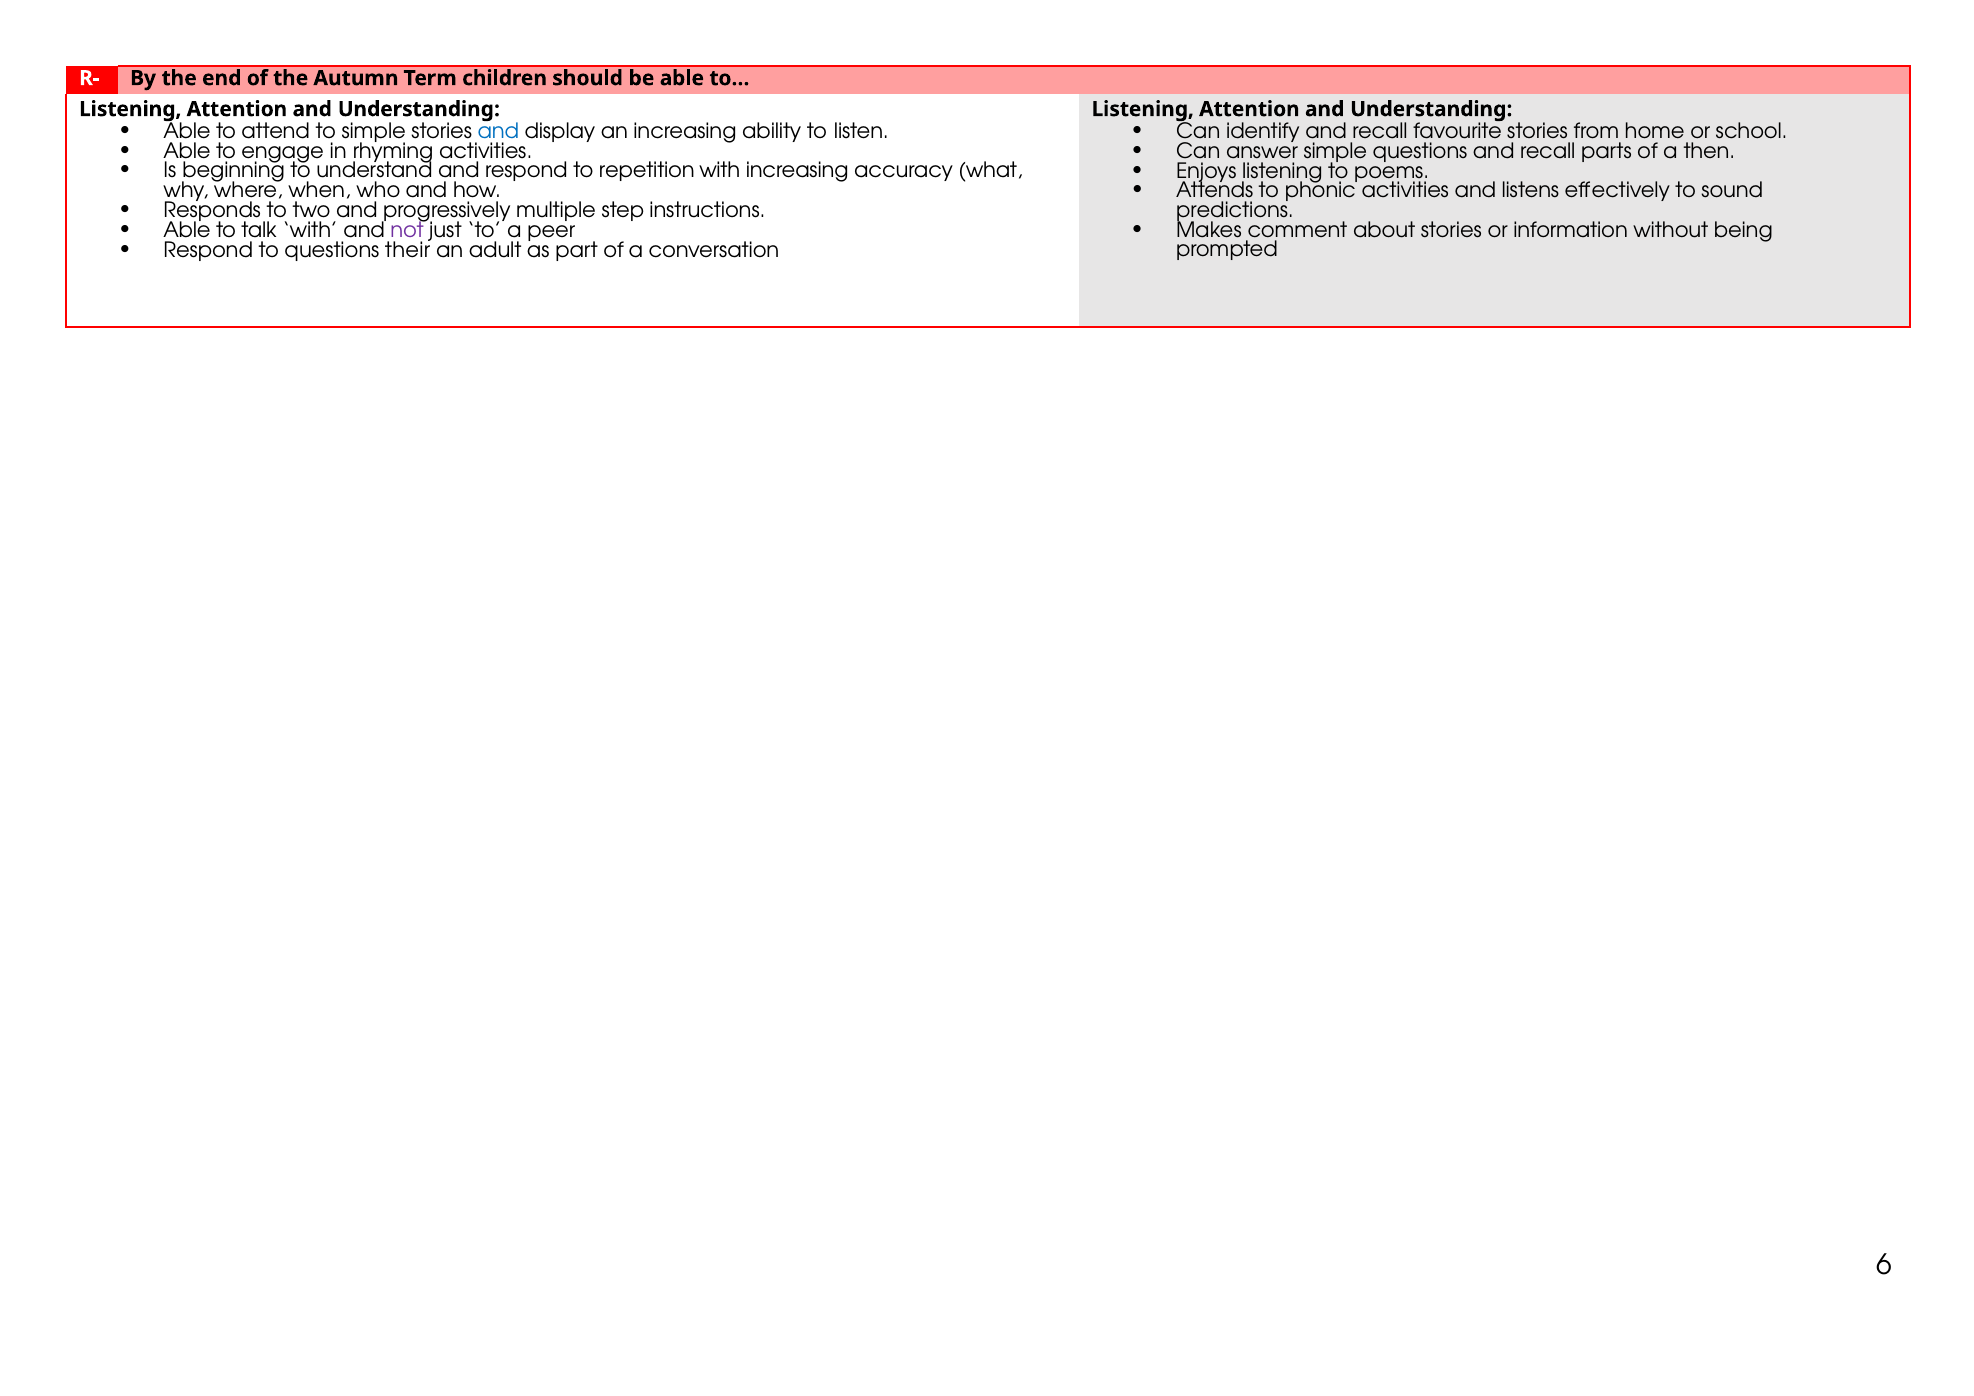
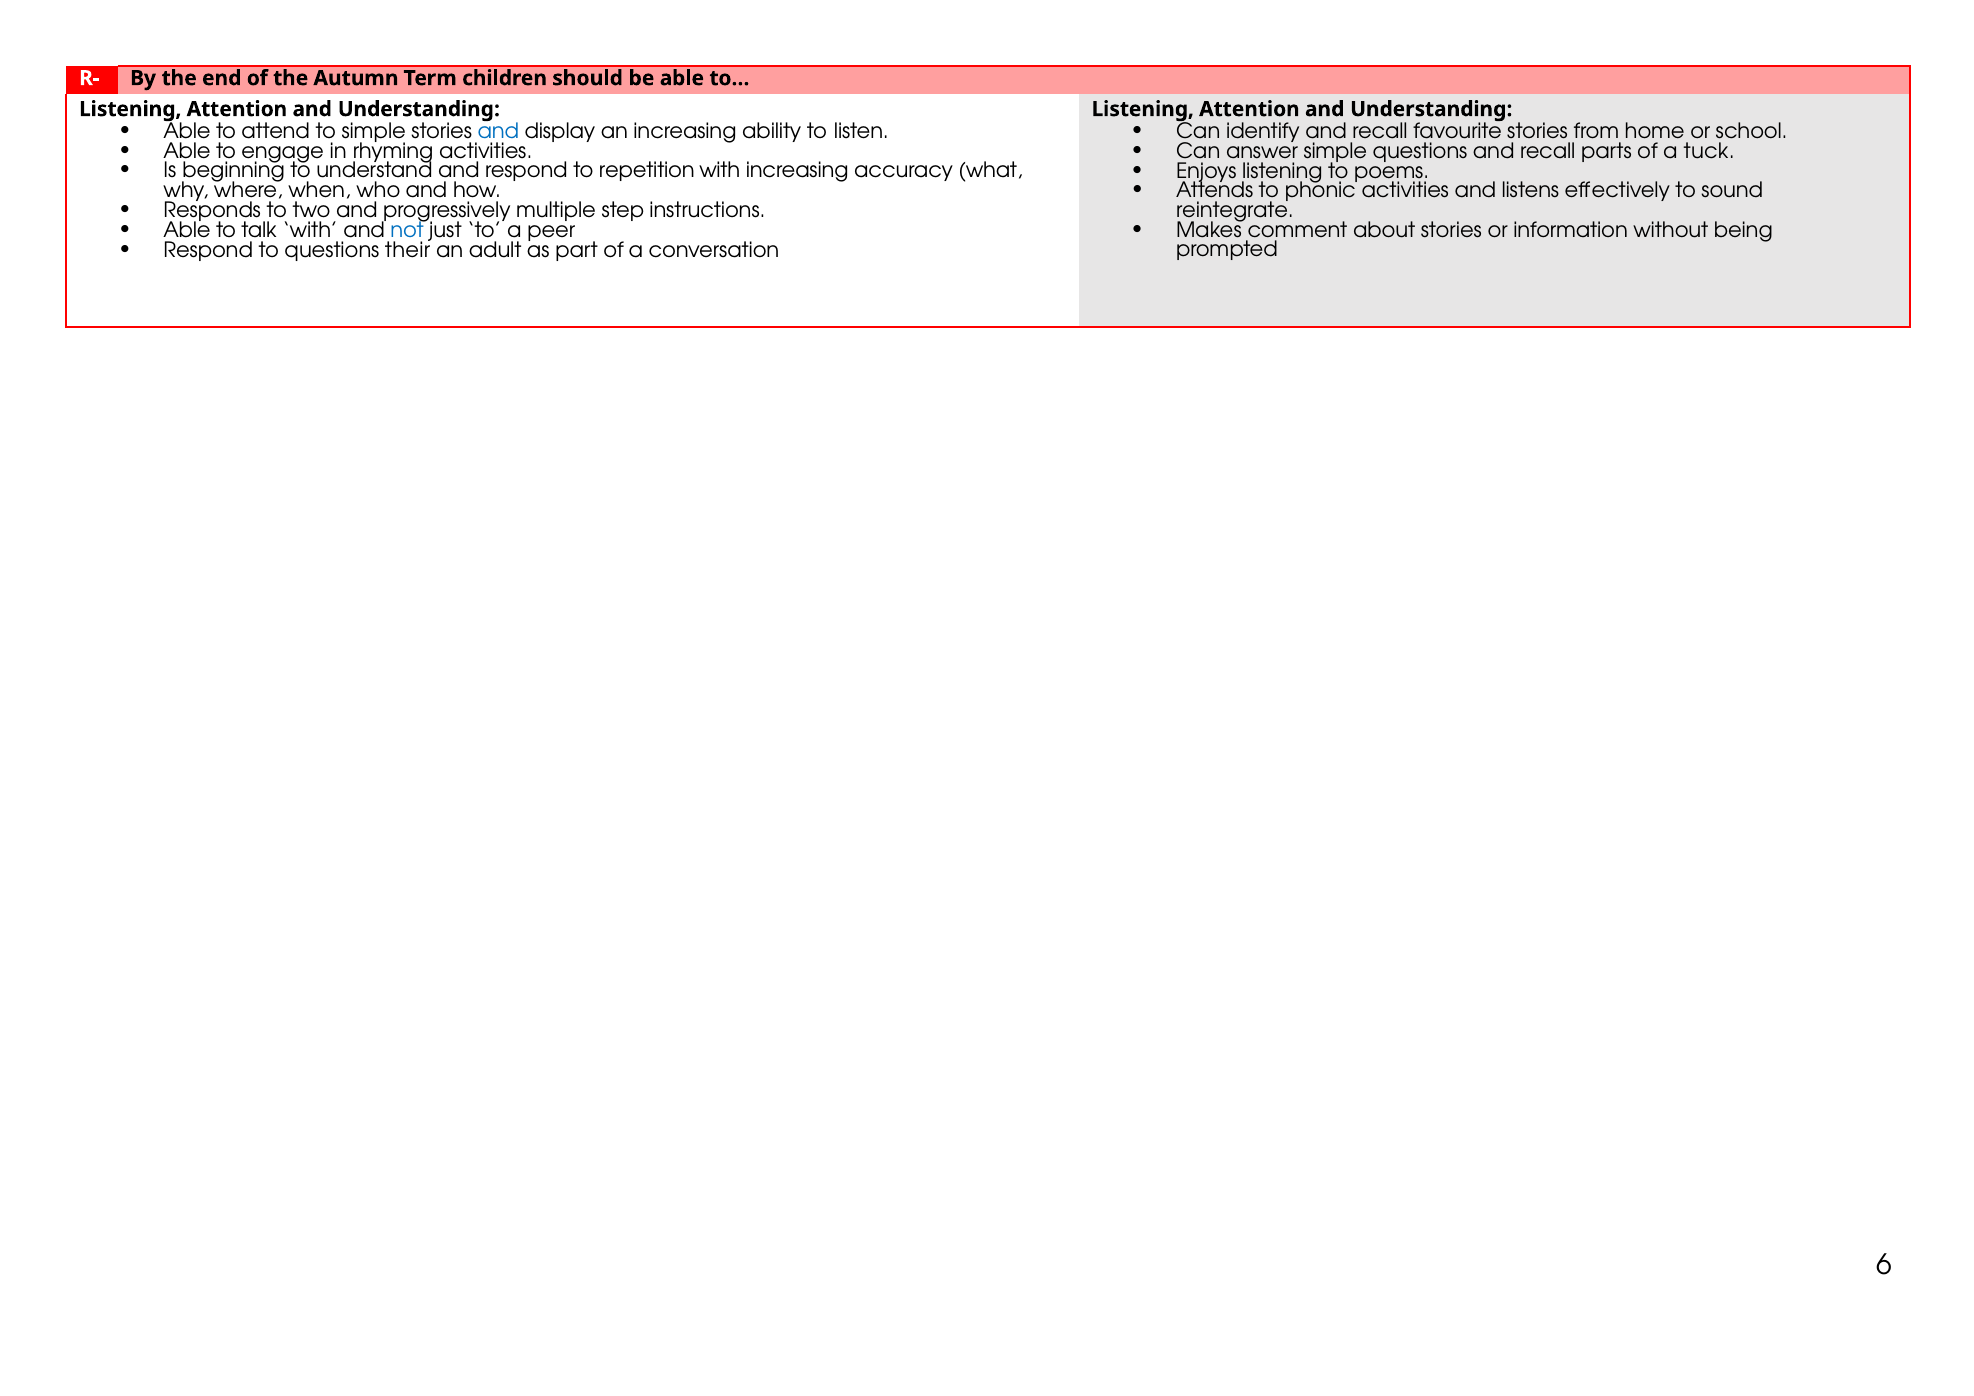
then: then -> tuck (1709, 151)
predictions: predictions -> reintegrate (1235, 211)
not colour: purple -> blue (407, 231)
